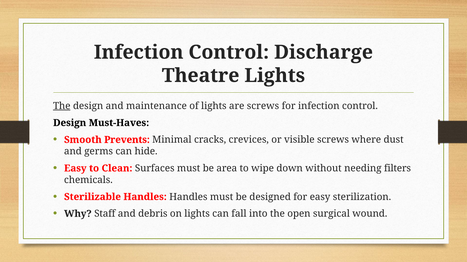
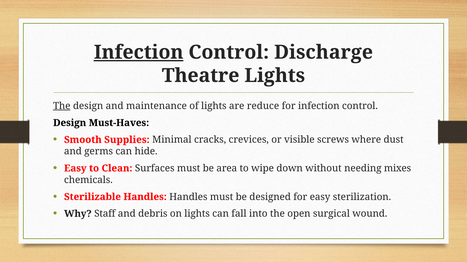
Infection underline: none -> present (139, 52)
are screws: screws -> reduce (263, 106)
Prevents: Prevents -> Supplies (127, 140)
filters: filters -> mixes (397, 169)
